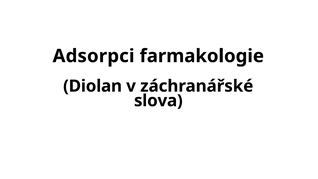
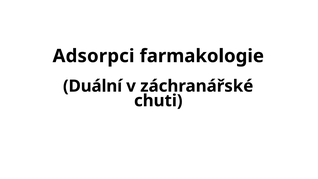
Diolan: Diolan -> Duální (93, 86)
slova: slova -> chuti (158, 101)
